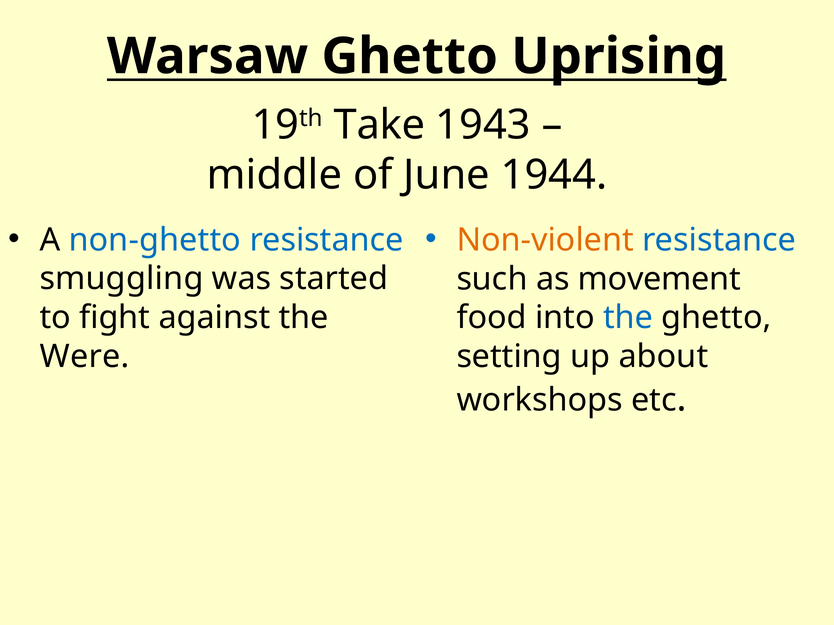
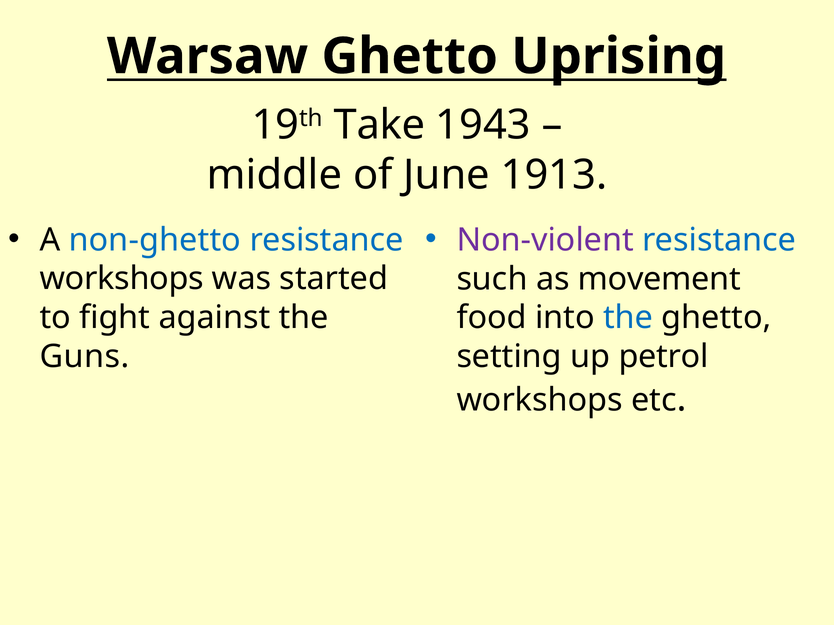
1944: 1944 -> 1913 (554, 175)
Non-violent colour: orange -> purple (545, 240)
smuggling: smuggling -> workshops (122, 279)
Were: Were -> Guns (85, 357)
about: about -> petrol (664, 357)
